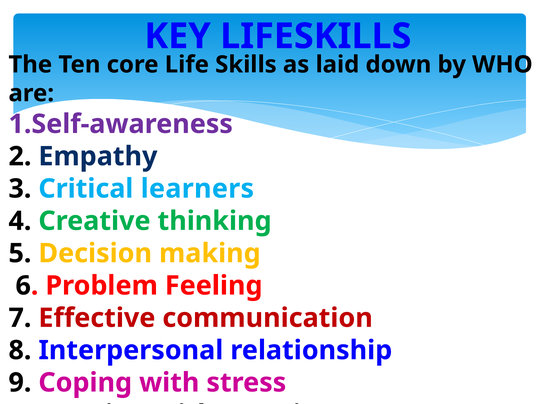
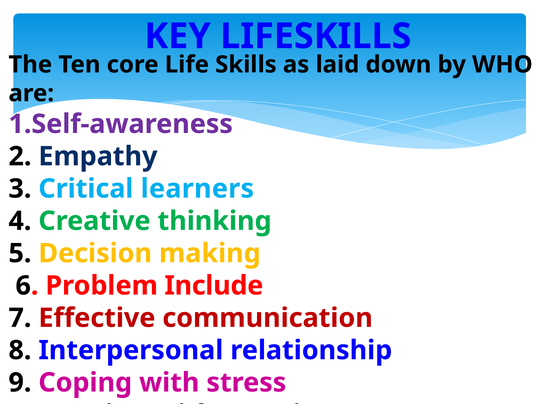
Feeling: Feeling -> Include (214, 286)
